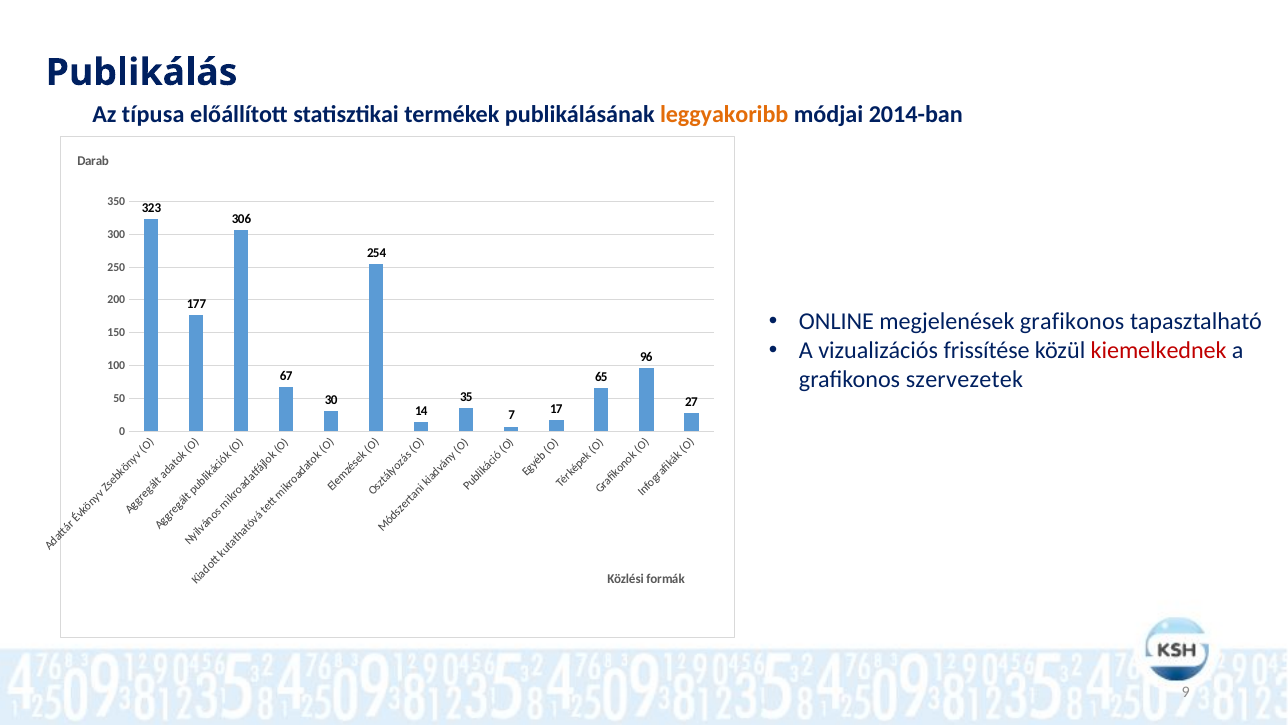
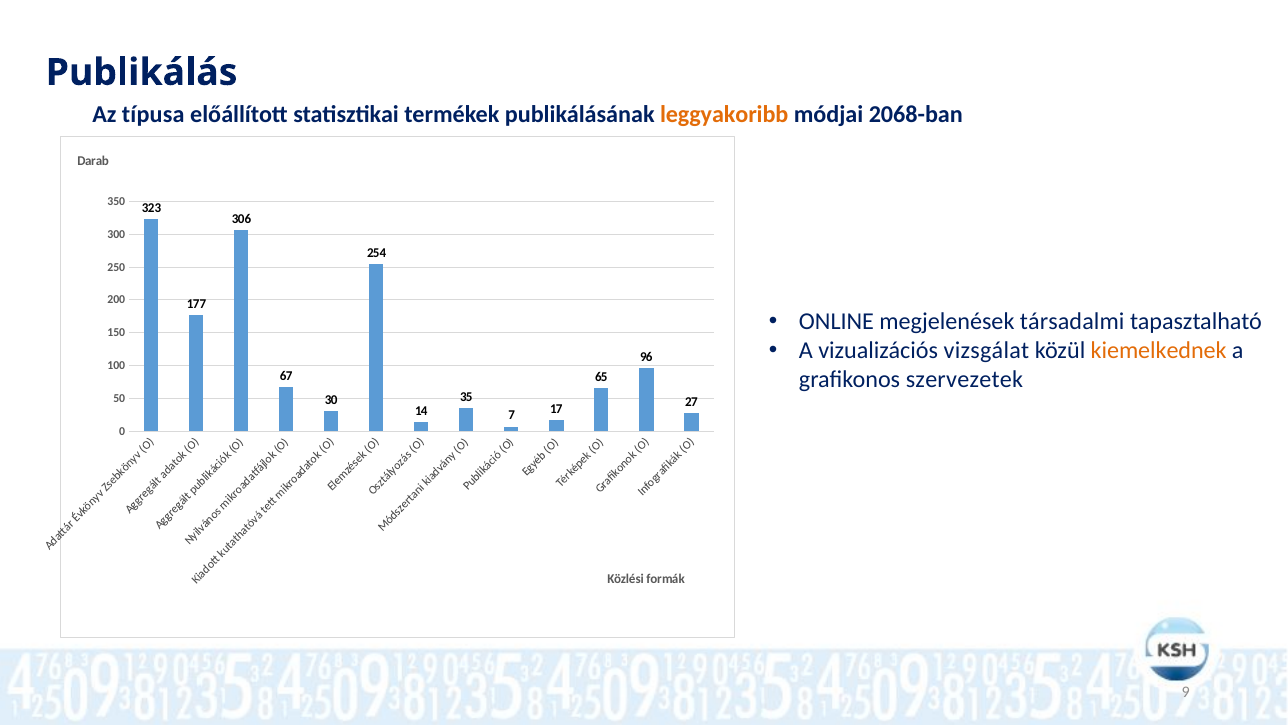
2014-ban: 2014-ban -> 2068-ban (916, 114)
megjelenések grafikonos: grafikonos -> társadalmi (1072, 322)
frissítése: frissítése -> vizsgálat (986, 351)
kiemelkednek colour: red -> orange (1159, 351)
